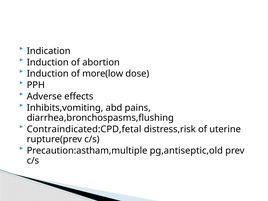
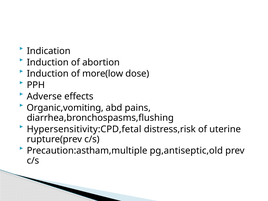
Inhibits,vomiting: Inhibits,vomiting -> Organic,vomiting (65, 108)
Contraindicated:CPD,fetal: Contraindicated:CPD,fetal -> Hypersensitivity:CPD,fetal (84, 129)
